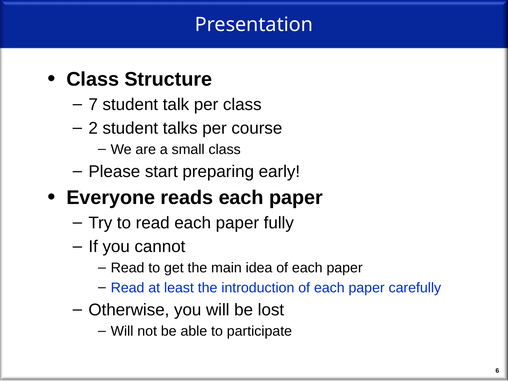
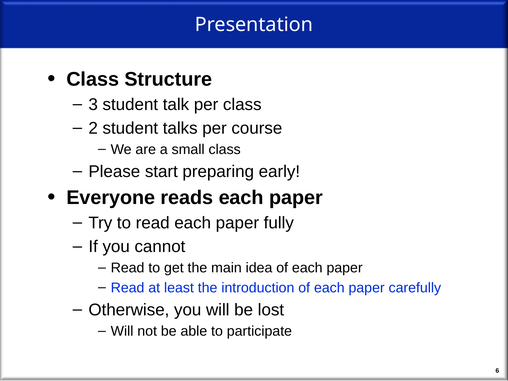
7: 7 -> 3 (93, 104)
